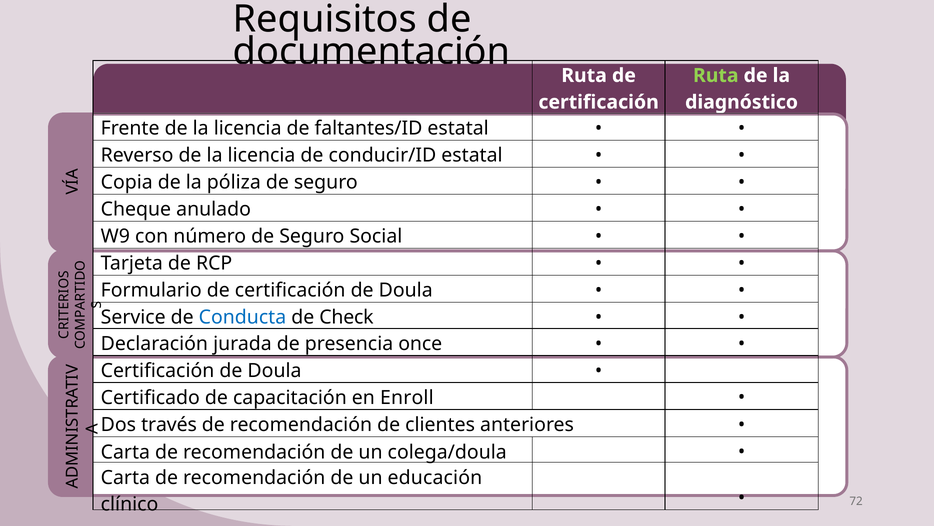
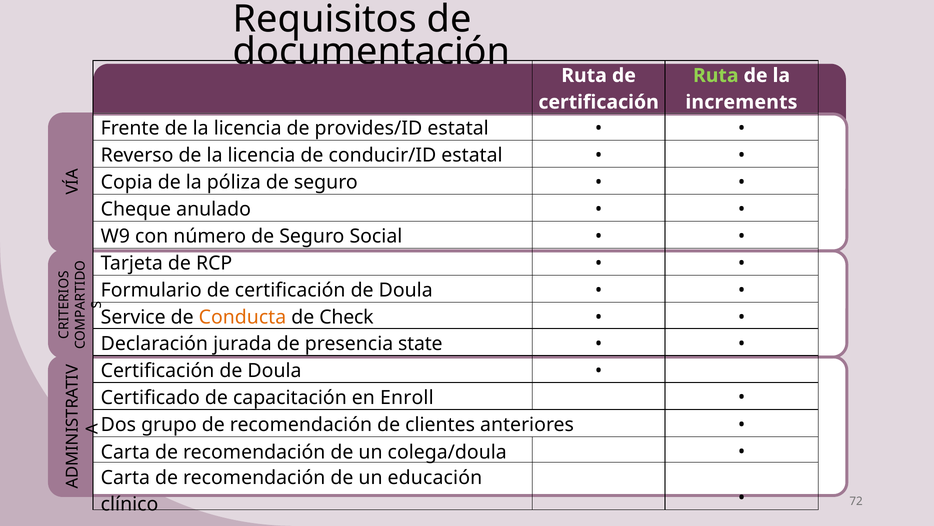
diagnóstico: diagnóstico -> increments (741, 102)
faltantes/ID: faltantes/ID -> provides/ID (368, 128)
Conducta colour: blue -> orange (242, 317)
once: once -> state (420, 343)
través: través -> grupo (169, 424)
